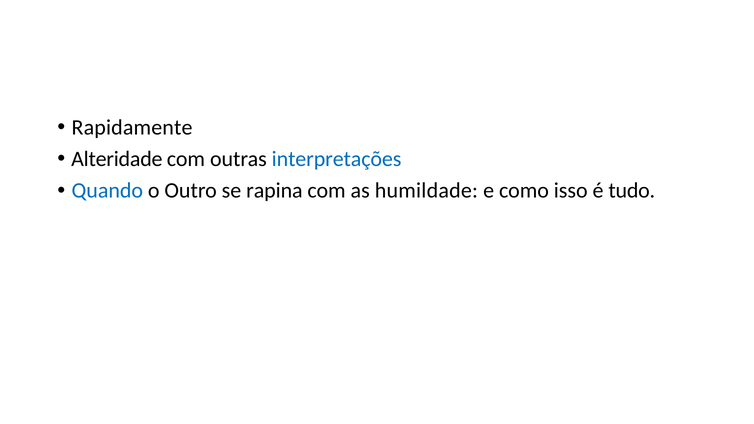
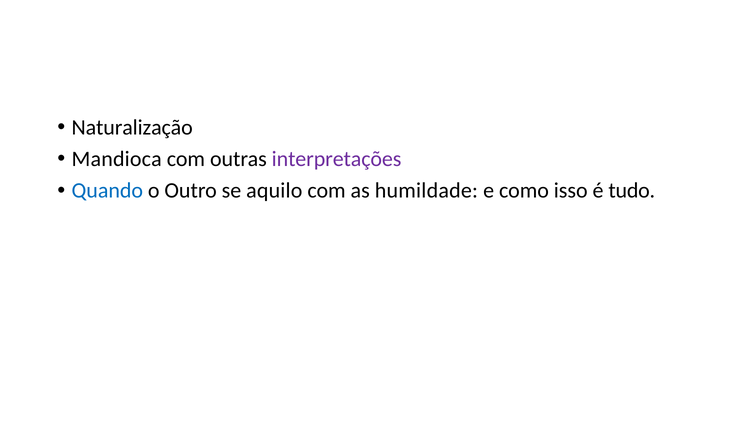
Rapidamente: Rapidamente -> Naturalização (132, 127)
Alteridade: Alteridade -> Mandioca (117, 159)
interpretações colour: blue -> purple (337, 159)
rapina: rapina -> aquilo (274, 191)
